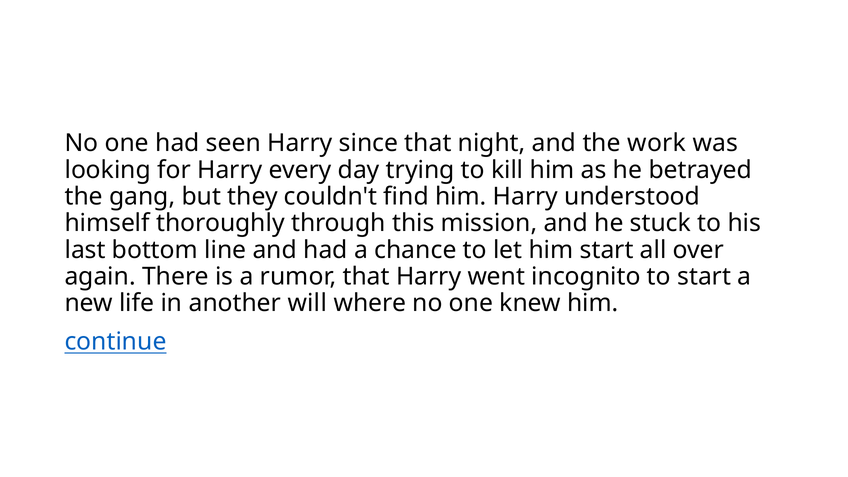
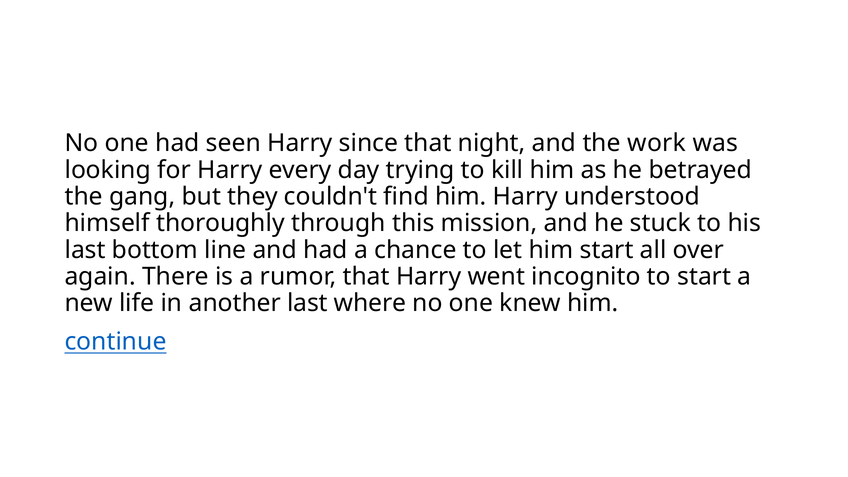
another will: will -> last (307, 303)
